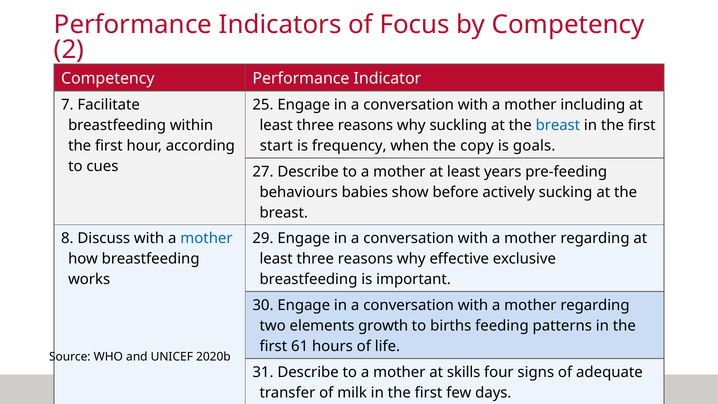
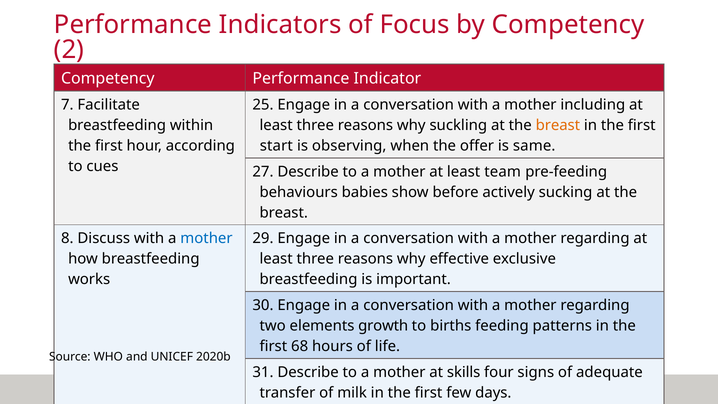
breast colour: blue -> orange (558, 125)
frequency: frequency -> observing (349, 146)
copy: copy -> offer (477, 146)
goals: goals -> same (534, 146)
years: years -> team (503, 172)
61: 61 -> 68 (300, 346)
